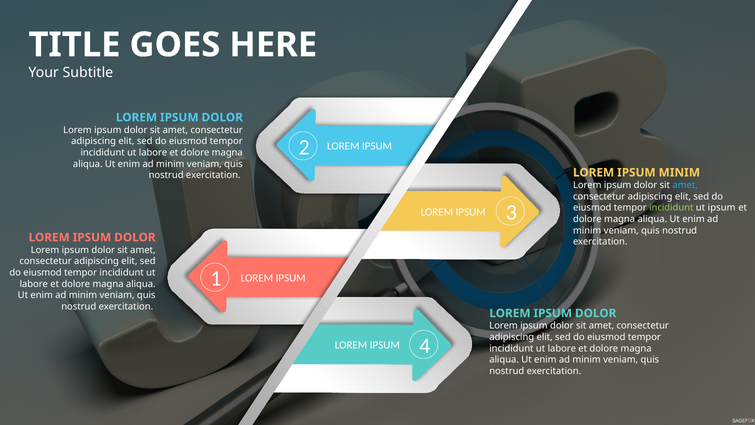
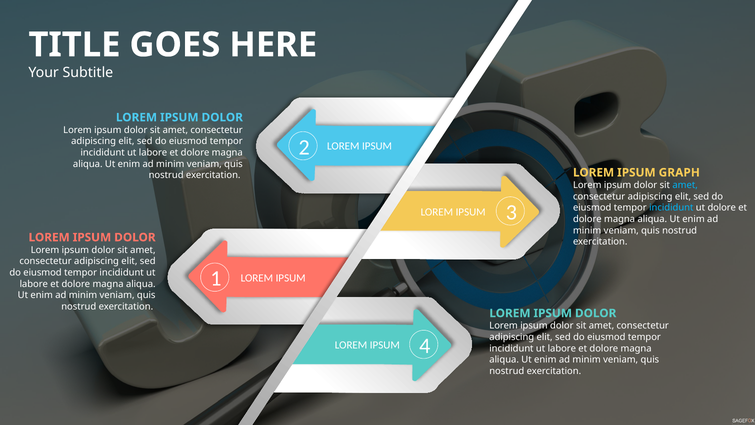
MINIM: MINIM -> GRAPH (679, 172)
incididunt colour: light green -> light blue (671, 208)
ut ipsum: ipsum -> dolore (722, 208)
